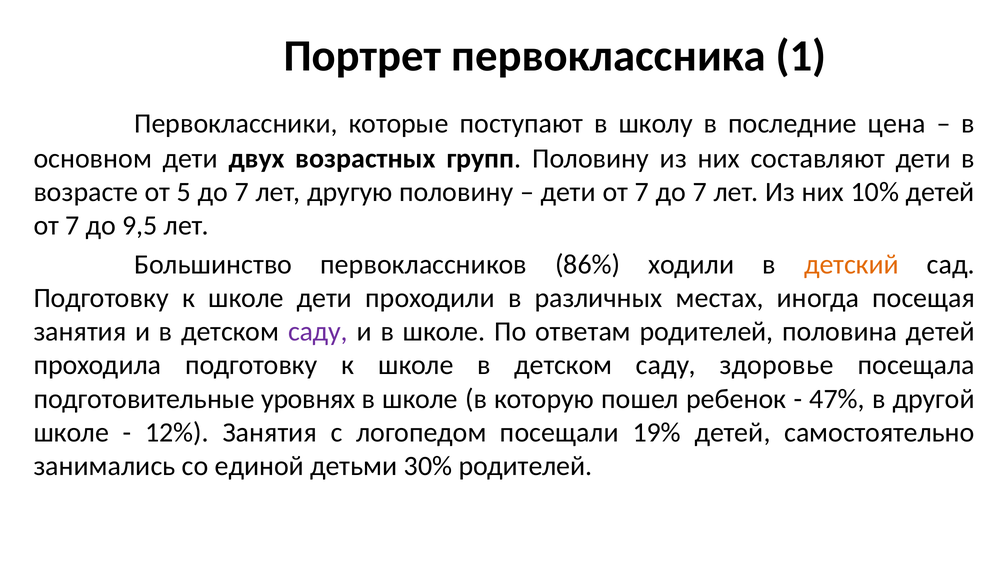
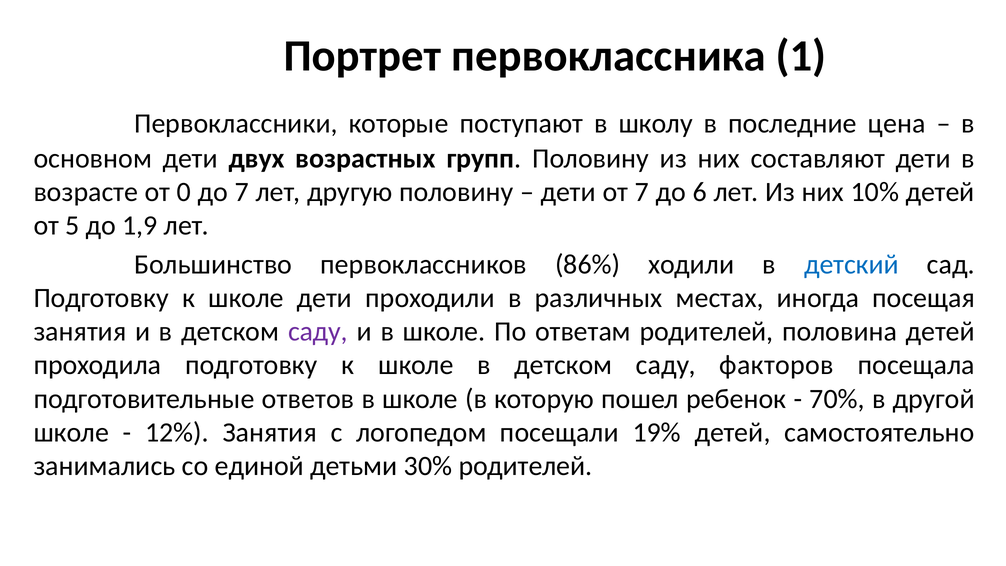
5: 5 -> 0 (184, 192)
7 до 7: 7 -> 6 (700, 192)
7: 7 -> 5 (72, 225)
9,5: 9,5 -> 1,9 (140, 225)
детский colour: orange -> blue (851, 265)
здоровье: здоровье -> факторов (776, 365)
уровнях: уровнях -> ответов (308, 399)
47%: 47% -> 70% (837, 399)
